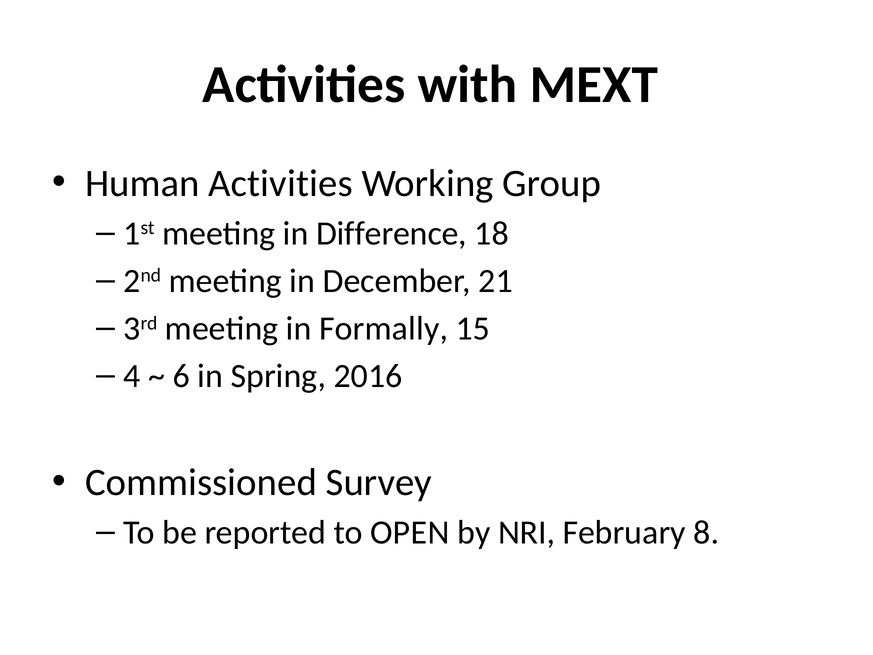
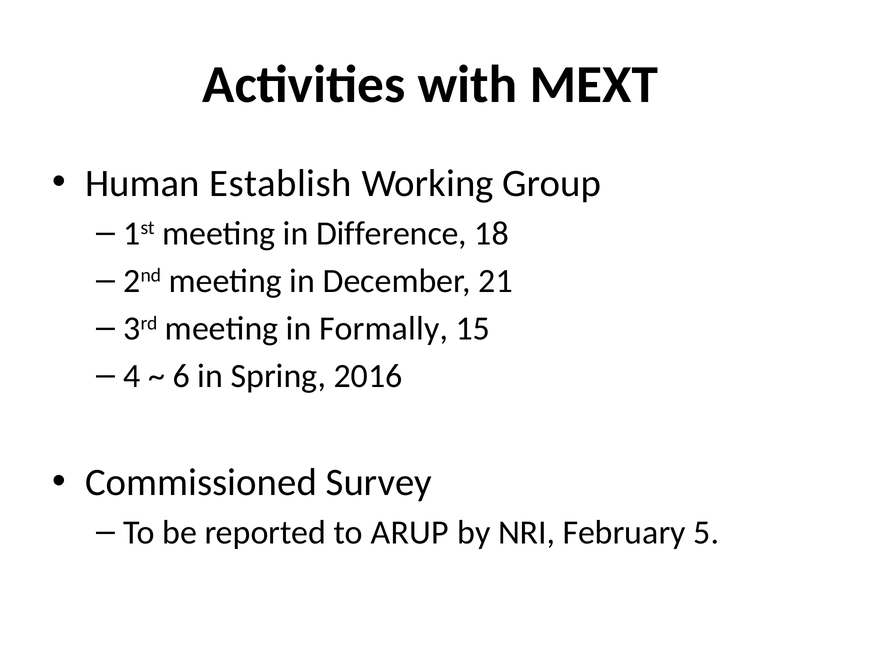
Human Activities: Activities -> Establish (280, 183)
OPEN: OPEN -> ARUP (410, 532)
8: 8 -> 5 (706, 532)
